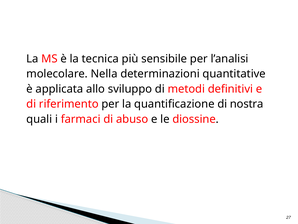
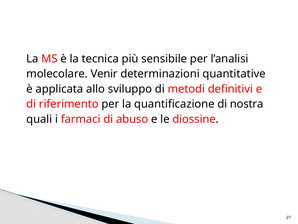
Nella: Nella -> Venir (104, 74)
